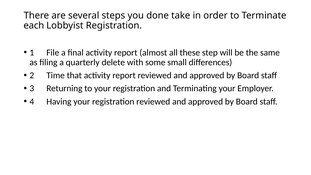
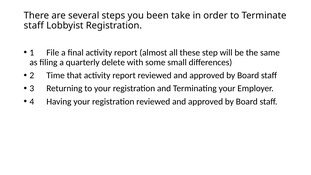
done: done -> been (158, 15)
each: each -> staff (34, 26)
